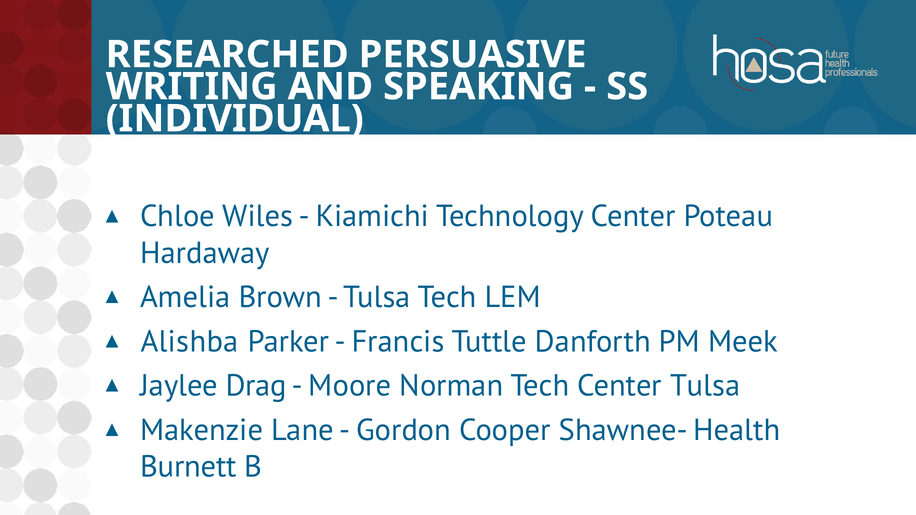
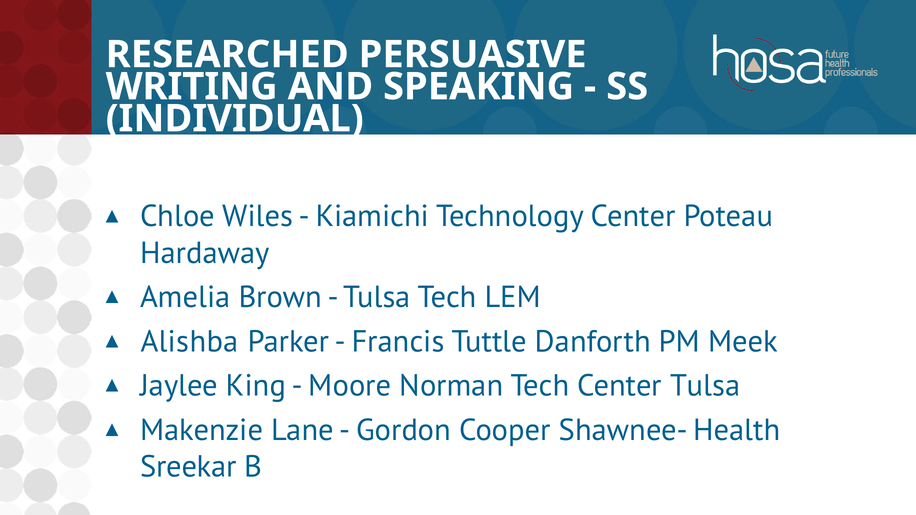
Drag: Drag -> King (256, 386)
Burnett: Burnett -> Sreekar (188, 467)
